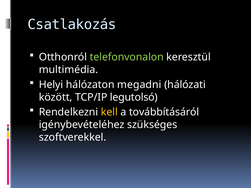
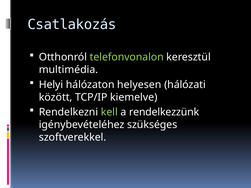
megadni: megadni -> helyesen (139, 85)
legutolsó: legutolsó -> kiemelve (134, 97)
kell colour: yellow -> light green (109, 112)
továbbításáról: továbbításáról -> rendelkezzünk (164, 112)
